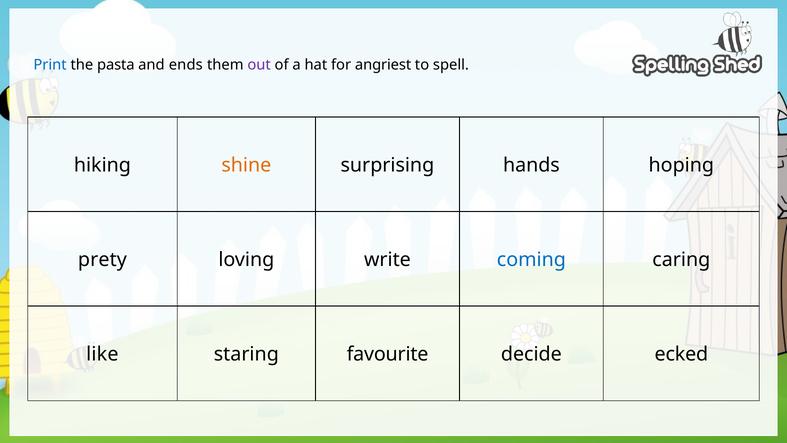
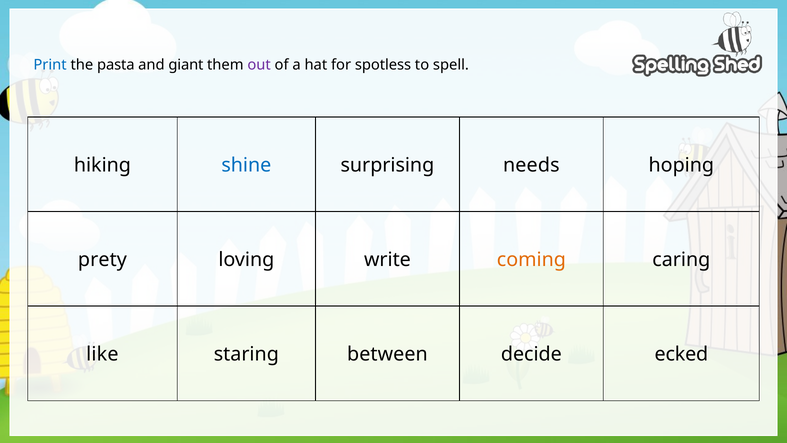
ends: ends -> giant (186, 65)
angriest: angriest -> spotless (383, 65)
shine colour: orange -> blue (246, 165)
hands: hands -> needs (531, 165)
coming colour: blue -> orange (531, 260)
favourite: favourite -> between (387, 354)
